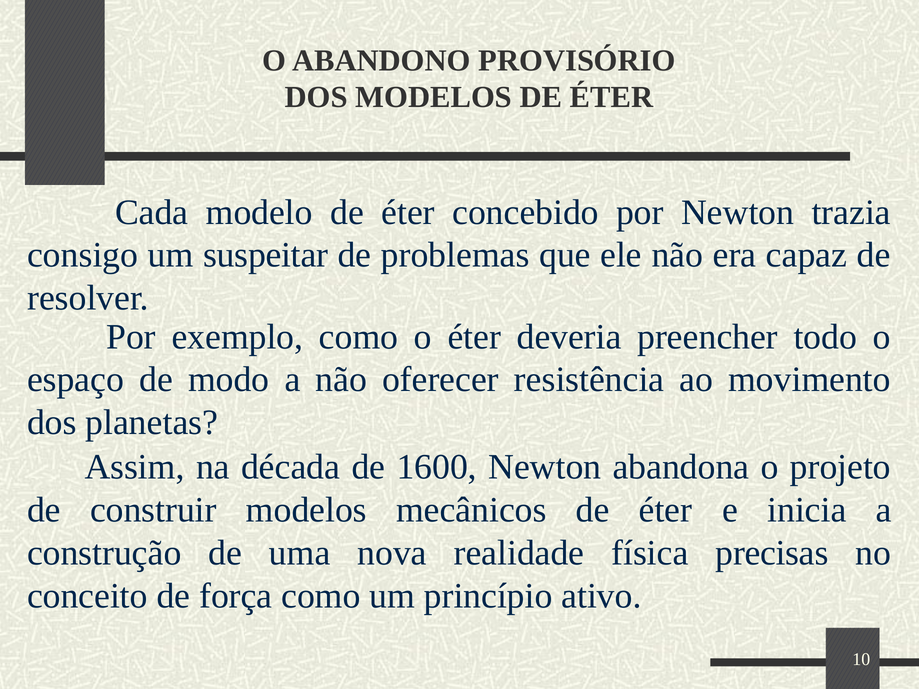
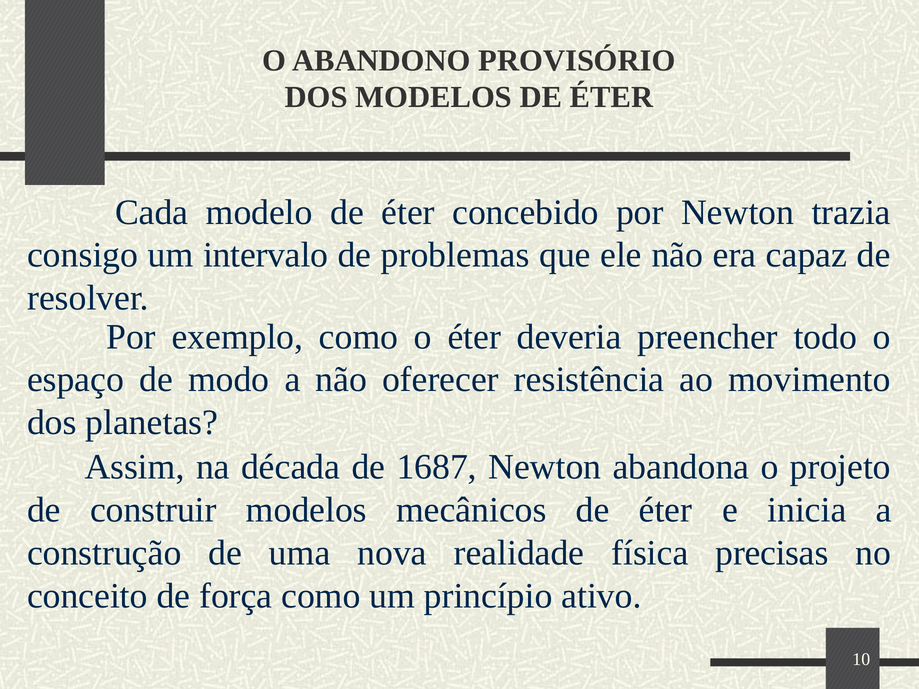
suspeitar: suspeitar -> intervalo (266, 255)
1600: 1600 -> 1687 (437, 467)
